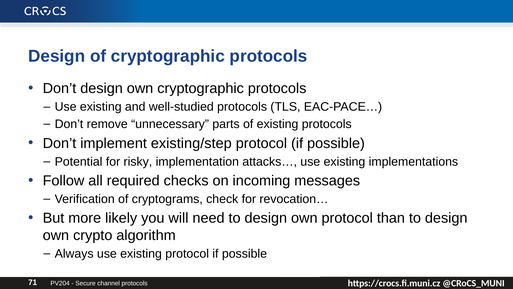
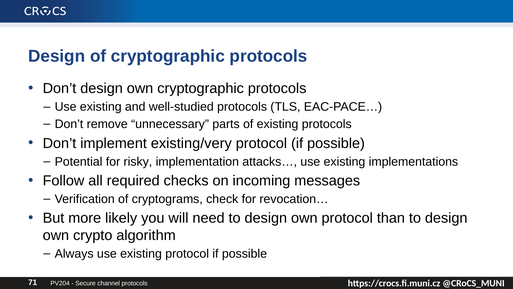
existing/step: existing/step -> existing/very (191, 143)
